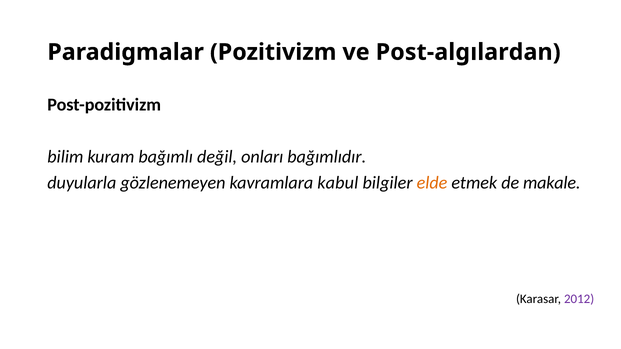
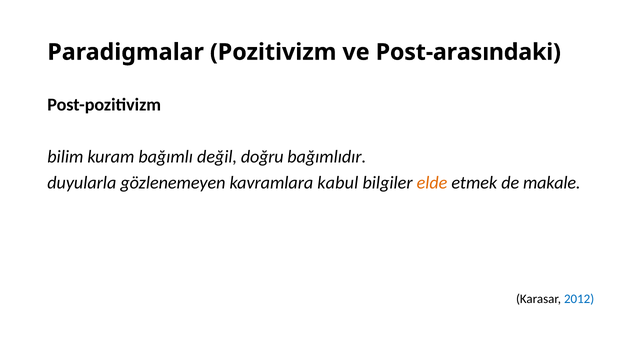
Post-algılardan: Post-algılardan -> Post-arasındaki (468, 52)
onları: onları -> doğru (262, 157)
2012 colour: purple -> blue (579, 299)
